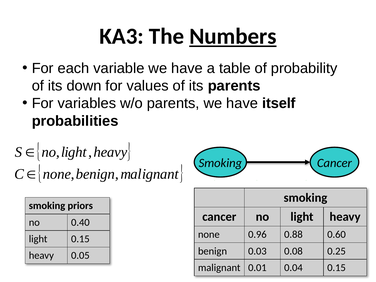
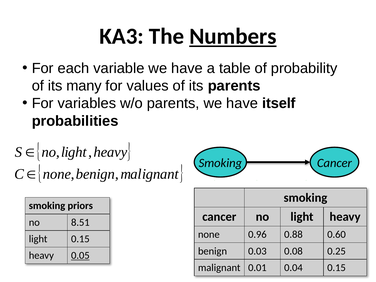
down: down -> many (84, 86)
0.40: 0.40 -> 8.51 (80, 222)
0.05 underline: none -> present (80, 255)
